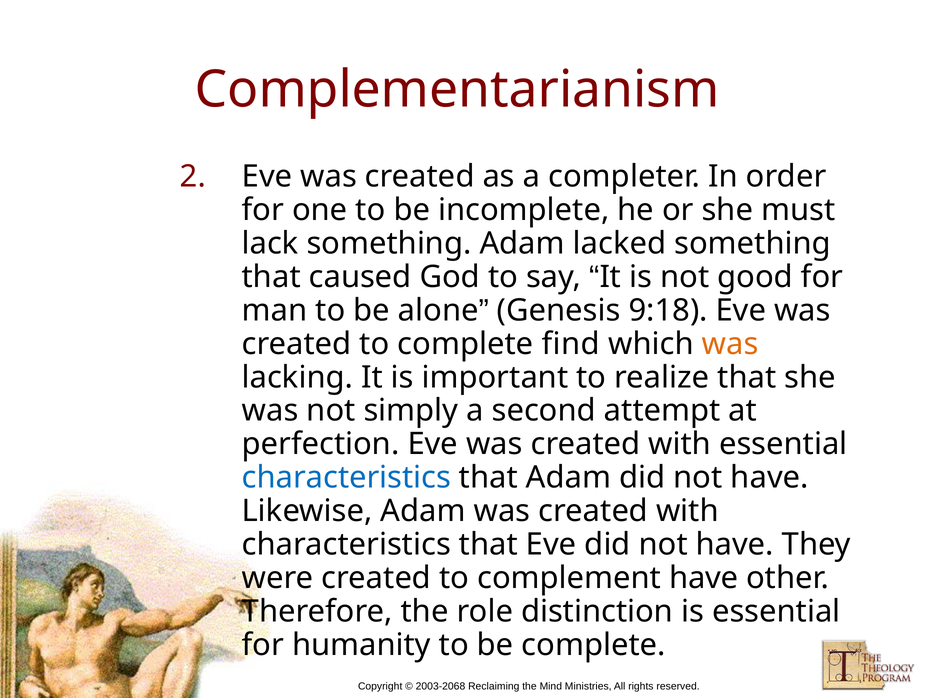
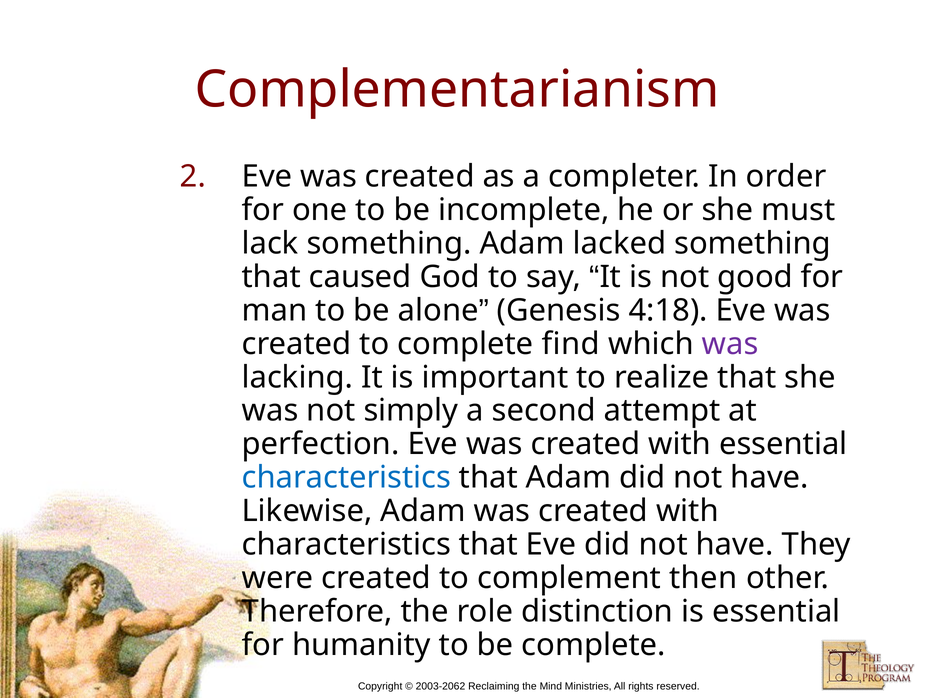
9:18: 9:18 -> 4:18 (668, 310)
was colour: orange -> purple (730, 344)
complement have: have -> then (703, 578)
2003-2068: 2003-2068 -> 2003-2062 (440, 686)
